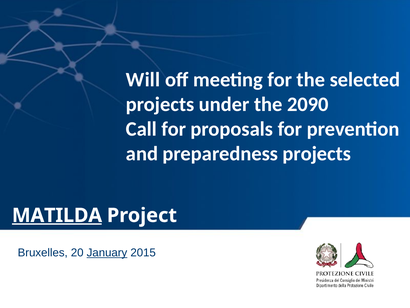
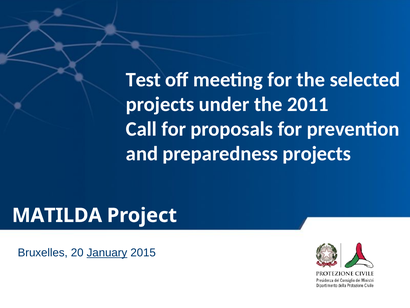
Will: Will -> Test (143, 80)
2090: 2090 -> 2011 (308, 104)
MATILDA underline: present -> none (57, 215)
